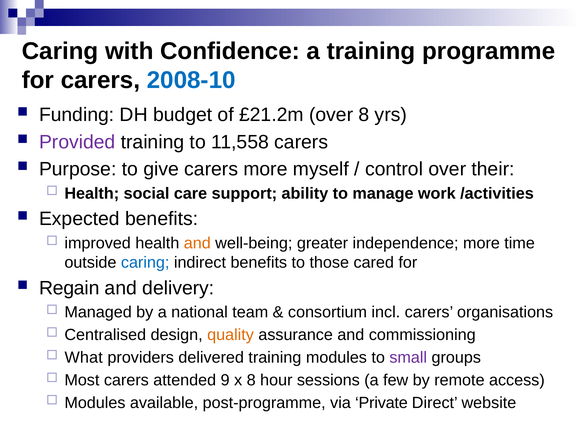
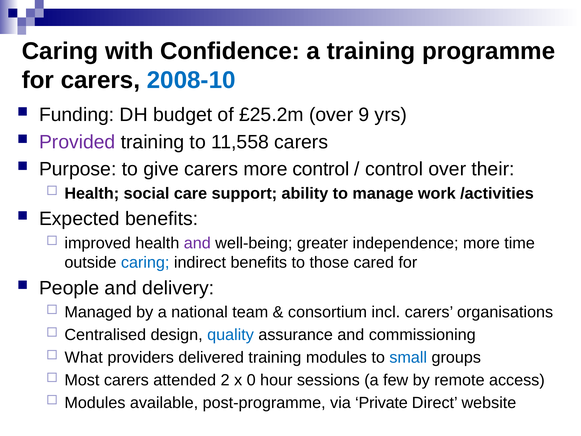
£21.2m: £21.2m -> £25.2m (271, 115)
over 8: 8 -> 9 (364, 115)
more myself: myself -> control (321, 169)
and colour: orange -> purple (197, 243)
Regain: Regain -> People (69, 288)
quality colour: orange -> blue (231, 335)
small colour: purple -> blue (408, 357)
9: 9 -> 2 (225, 380)
x 8: 8 -> 0 (251, 380)
